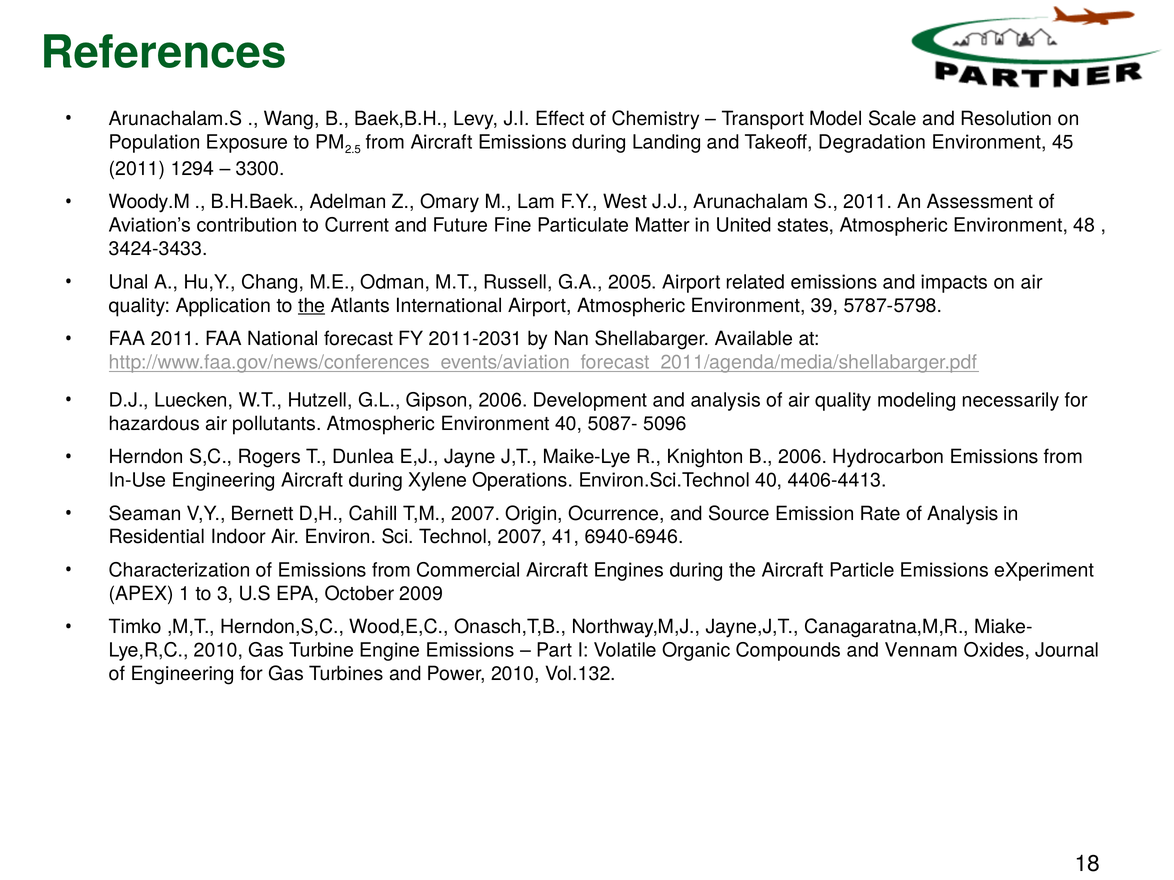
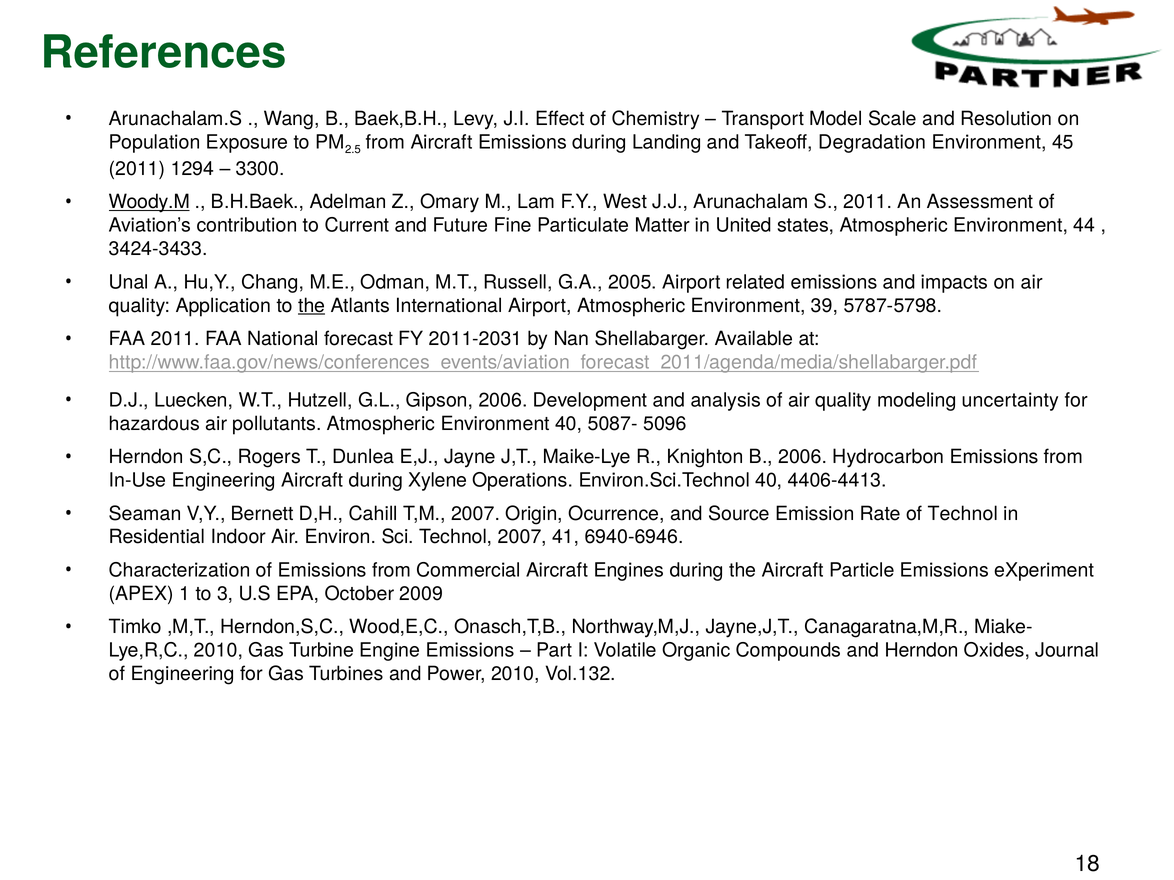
Woody.M underline: none -> present (149, 202)
48: 48 -> 44 (1084, 226)
necessarily: necessarily -> uncertainty (1011, 400)
of Analysis: Analysis -> Technol (963, 514)
and Vennam: Vennam -> Herndon (922, 651)
